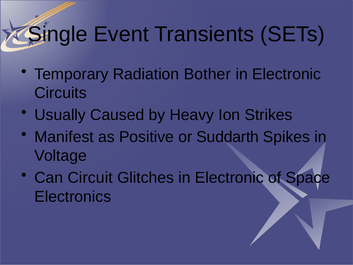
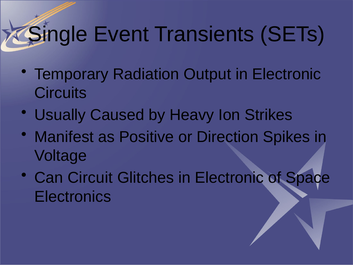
Bother: Bother -> Output (207, 74)
Suddarth: Suddarth -> Direction (228, 137)
